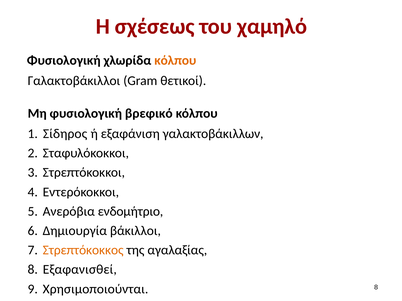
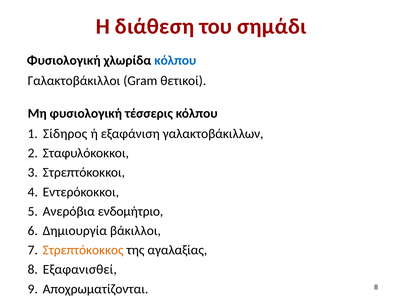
σχέσεως: σχέσεως -> διάθεση (155, 27)
χαμηλό: χαμηλό -> σημάδι (272, 27)
κόλπου colour: orange -> blue (175, 61)
βρεφικό: βρεφικό -> τέσσερις (149, 114)
Χρησιμοποιούνται: Χρησιμοποιούνται -> Αποχρωματίζονται (96, 289)
